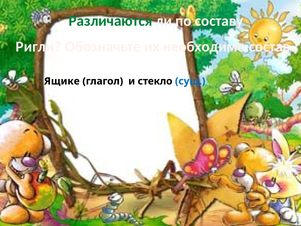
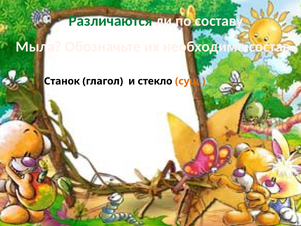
Ригли: Ригли -> Мыла (39, 47)
Ящике: Ящике -> Станок (62, 81)
сущ colour: blue -> orange (190, 81)
